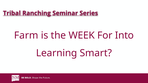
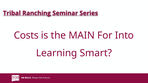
Farm: Farm -> Costs (26, 35)
WEEK: WEEK -> MAIN (82, 35)
